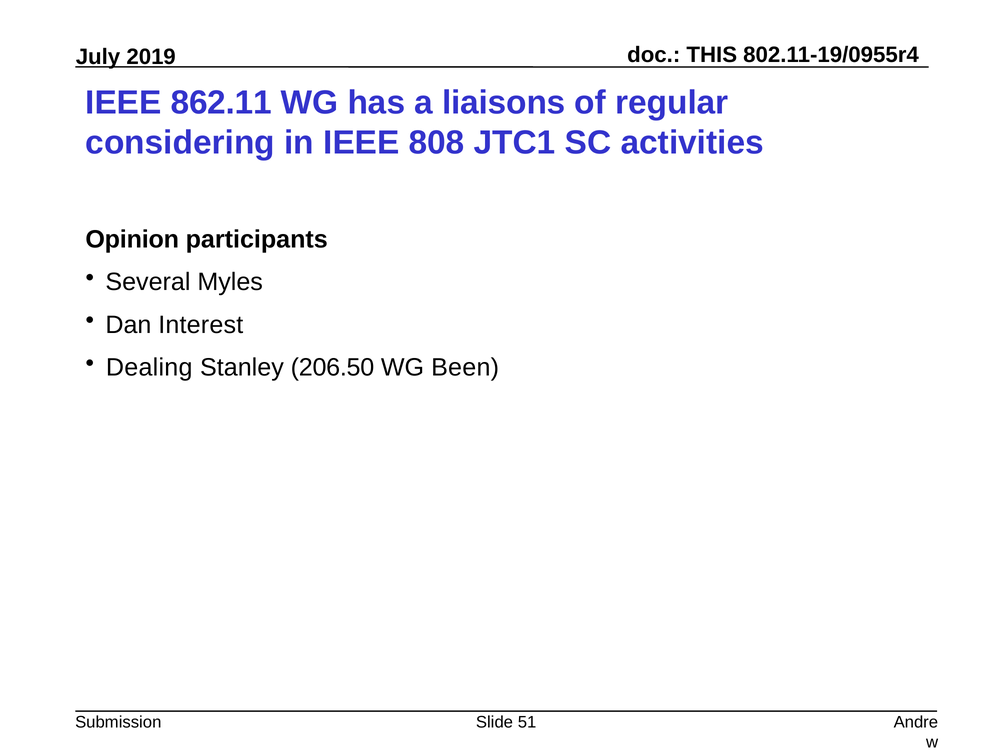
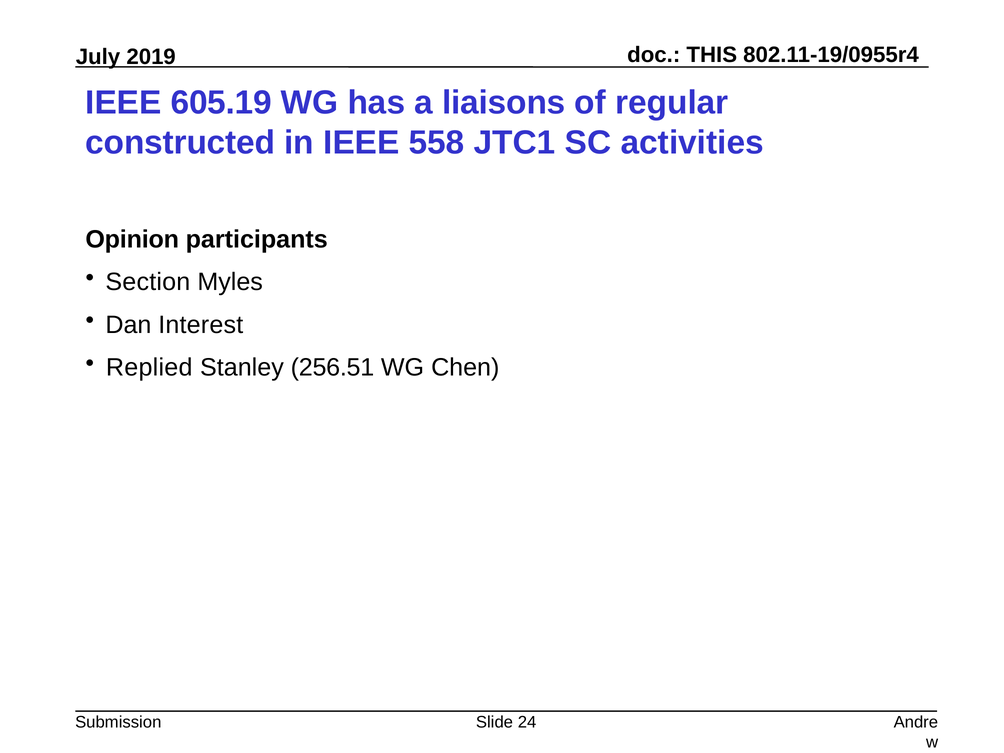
862.11: 862.11 -> 605.19 (221, 103)
considering: considering -> constructed (180, 143)
808: 808 -> 558 (437, 143)
Several: Several -> Section (148, 282)
Dealing: Dealing -> Replied (149, 367)
206.50: 206.50 -> 256.51 (332, 367)
Been: Been -> Chen (465, 367)
51: 51 -> 24 (527, 722)
